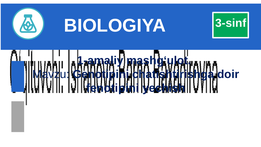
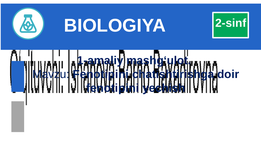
3-sinf: 3-sinf -> 2-sinf (231, 23)
Mavzu Genotipini: Genotipini -> Fenotipini (101, 74)
